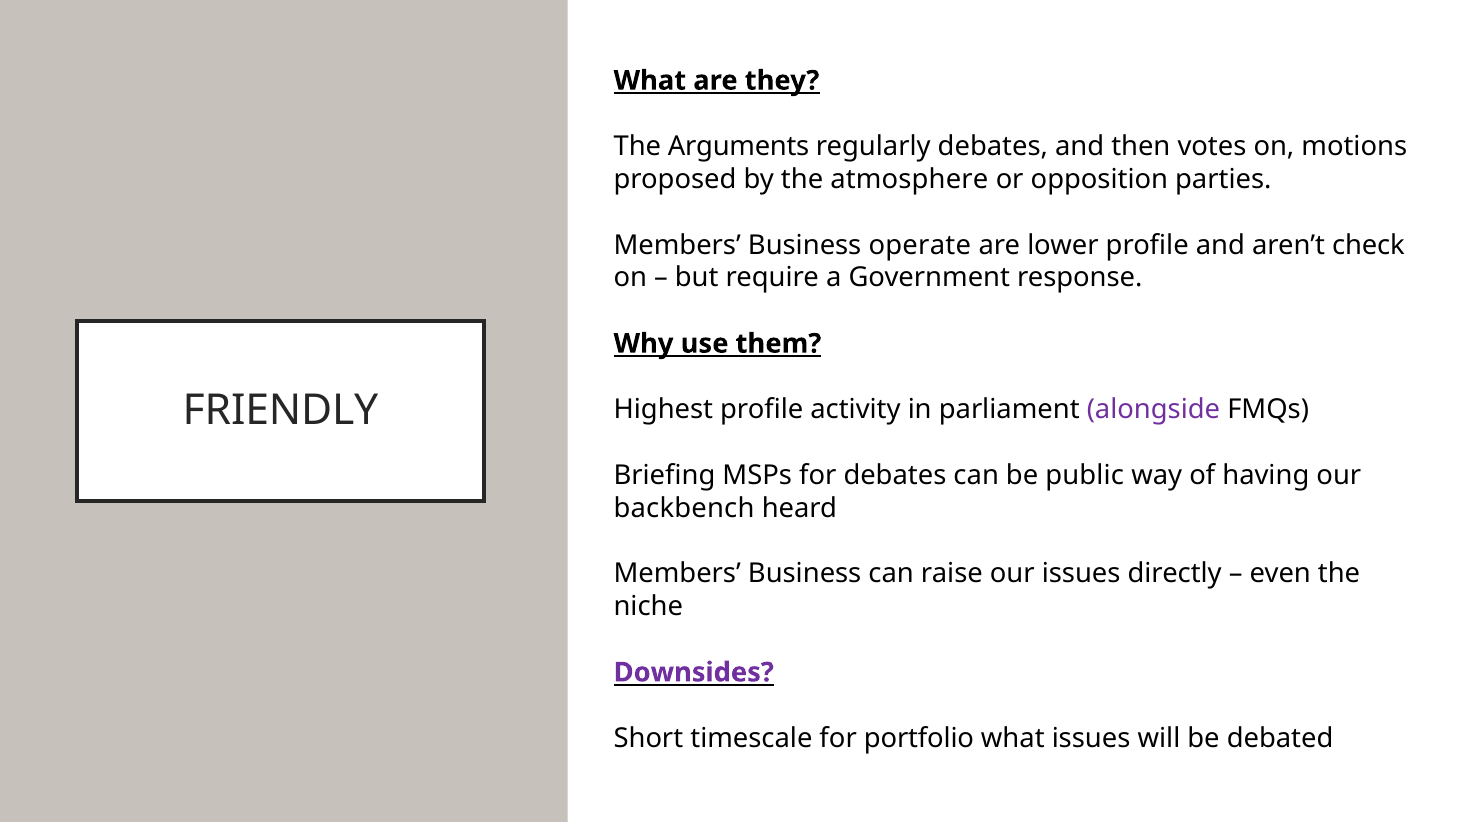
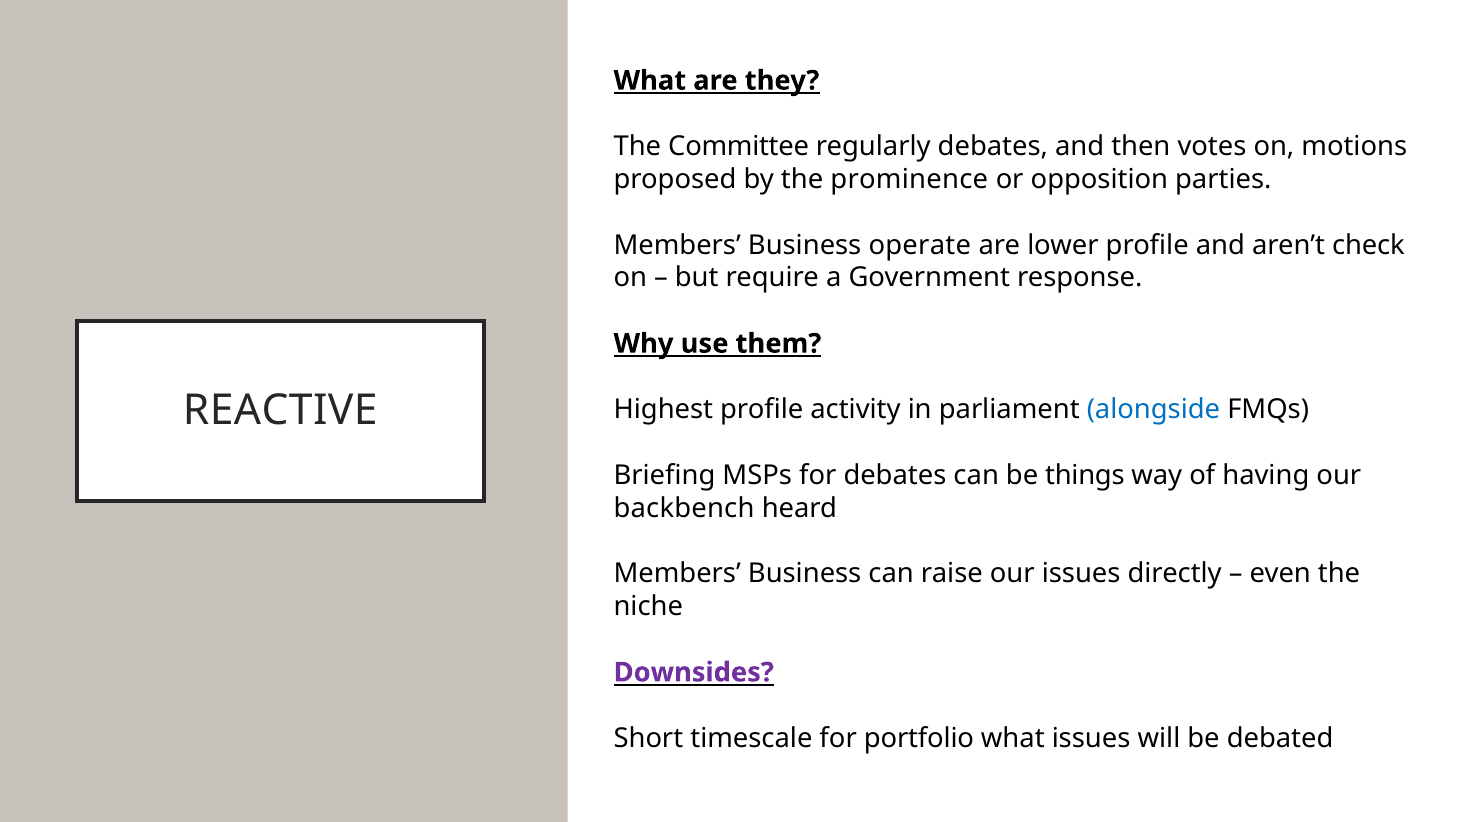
Arguments: Arguments -> Committee (739, 146)
atmosphere: atmosphere -> prominence (909, 179)
FRIENDLY: FRIENDLY -> REACTIVE (280, 411)
alongside colour: purple -> blue (1153, 409)
public: public -> things (1085, 475)
